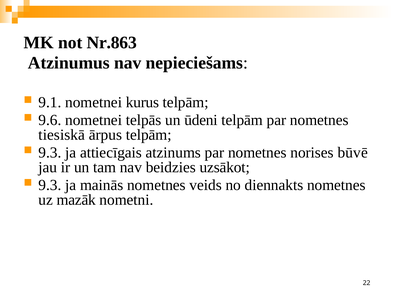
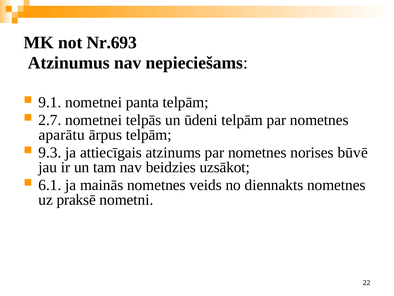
Nr.863: Nr.863 -> Nr.693 (112, 42)
kurus: kurus -> panta (142, 102)
9.6: 9.6 -> 2.7 (50, 120)
tiesiskā: tiesiskā -> aparātu (62, 135)
9.3: 9.3 -> 6.1 (50, 185)
mazāk: mazāk -> praksē (76, 200)
